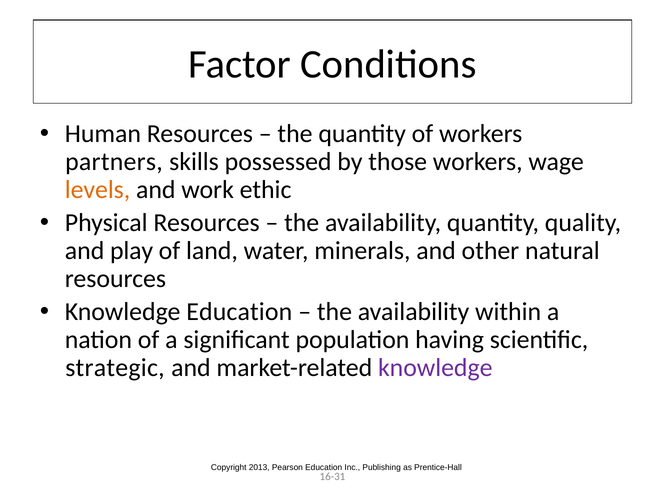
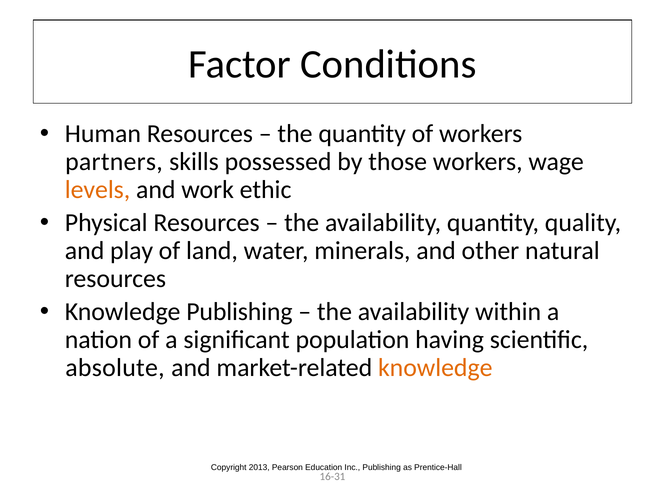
Knowledge Education: Education -> Publishing (239, 312)
strategic: strategic -> absolute (115, 367)
knowledge colour: purple -> orange (435, 367)
